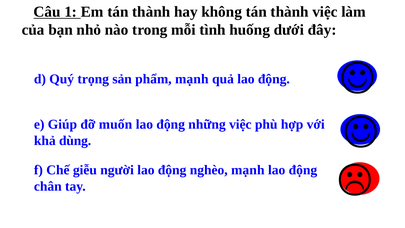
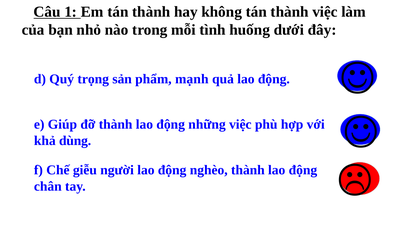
đỡ muốn: muốn -> thành (116, 124)
nghèo mạnh: mạnh -> thành (248, 170)
